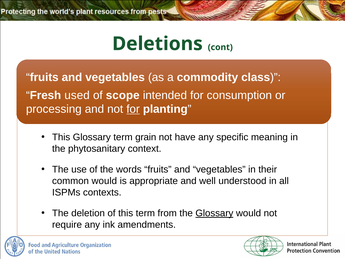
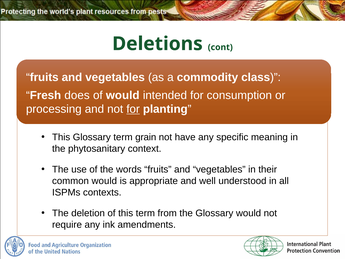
used: used -> does (77, 95)
of scope: scope -> would (123, 95)
Glossary underline: present -> none (214, 213)
